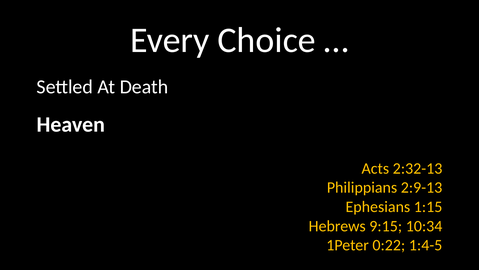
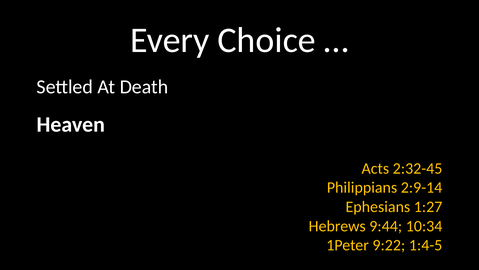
2:32-13: 2:32-13 -> 2:32-45 (418, 168)
2:9-13: 2:9-13 -> 2:9-14 (422, 187)
1:15: 1:15 -> 1:27 (428, 206)
9:15: 9:15 -> 9:44 (386, 226)
0:22: 0:22 -> 9:22 (389, 245)
